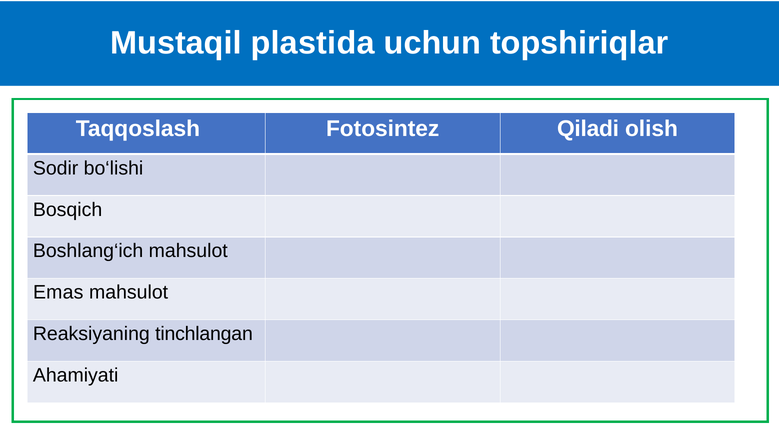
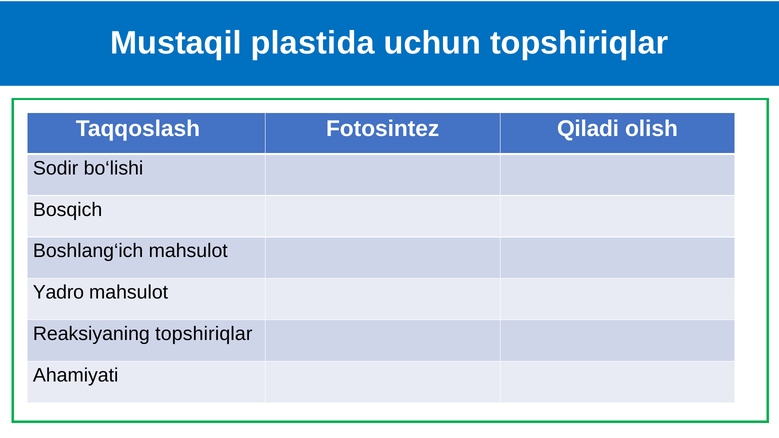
Emas: Emas -> Yadro (58, 293)
Reaksiyaning tinchlangan: tinchlangan -> topshiriqlar (204, 334)
